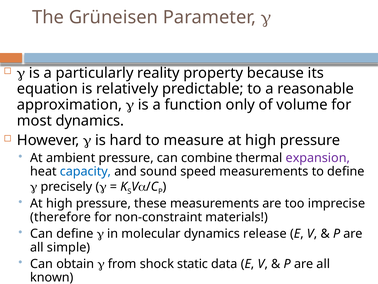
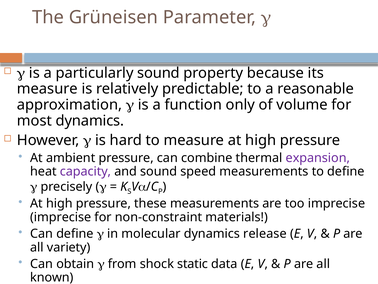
particularly reality: reality -> sound (158, 73)
equation: equation -> measure (47, 89)
capacity colour: blue -> purple (86, 171)
therefore: therefore -> imprecise (61, 217)
simple: simple -> variety (69, 247)
